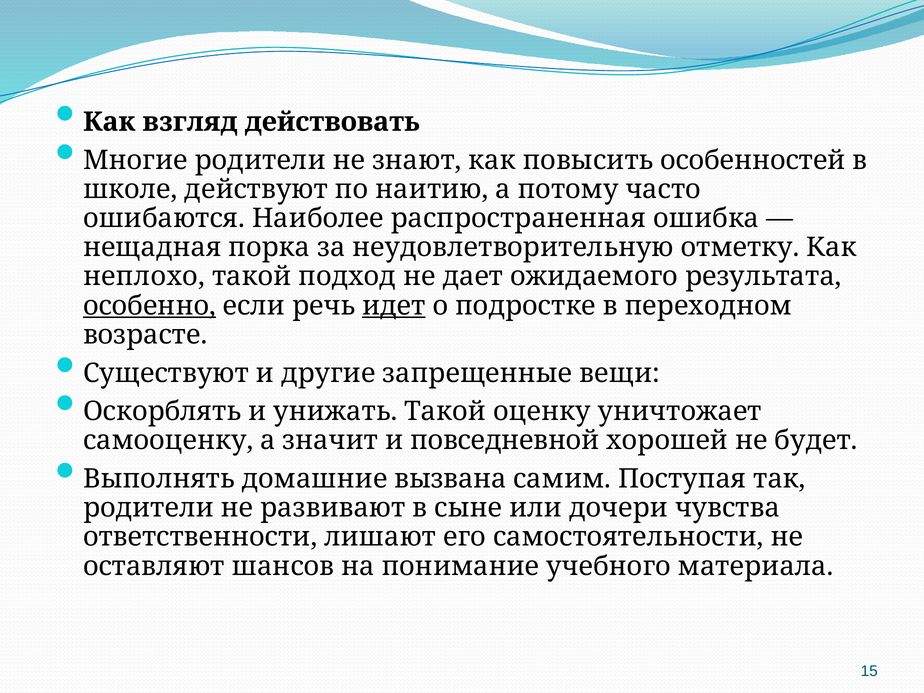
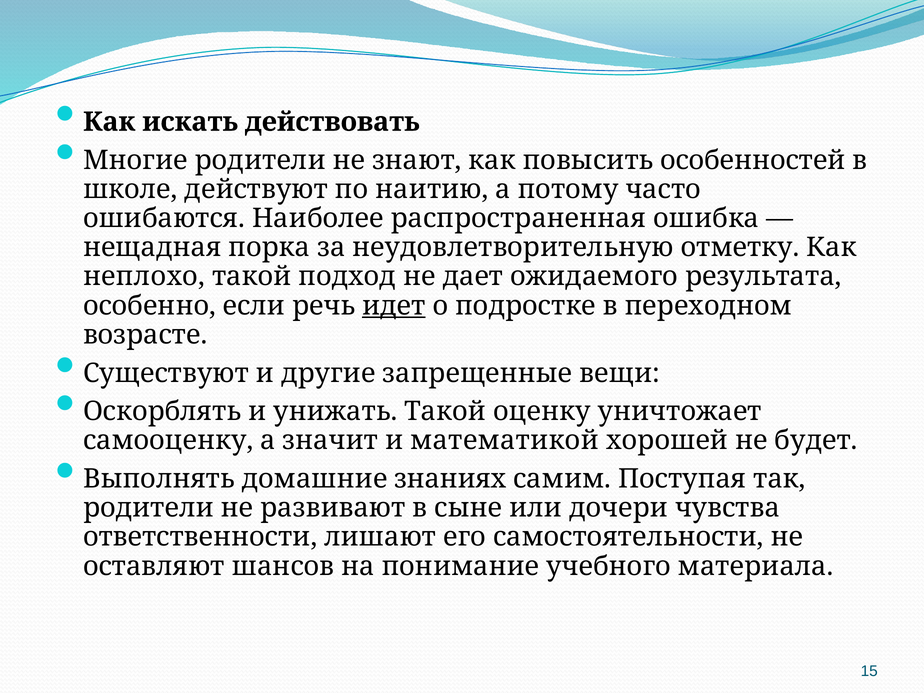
взгляд: взгляд -> искать (190, 122)
особенно underline: present -> none (149, 306)
повседневной: повседневной -> математикой (505, 441)
вызвана: вызвана -> знаниях (450, 479)
